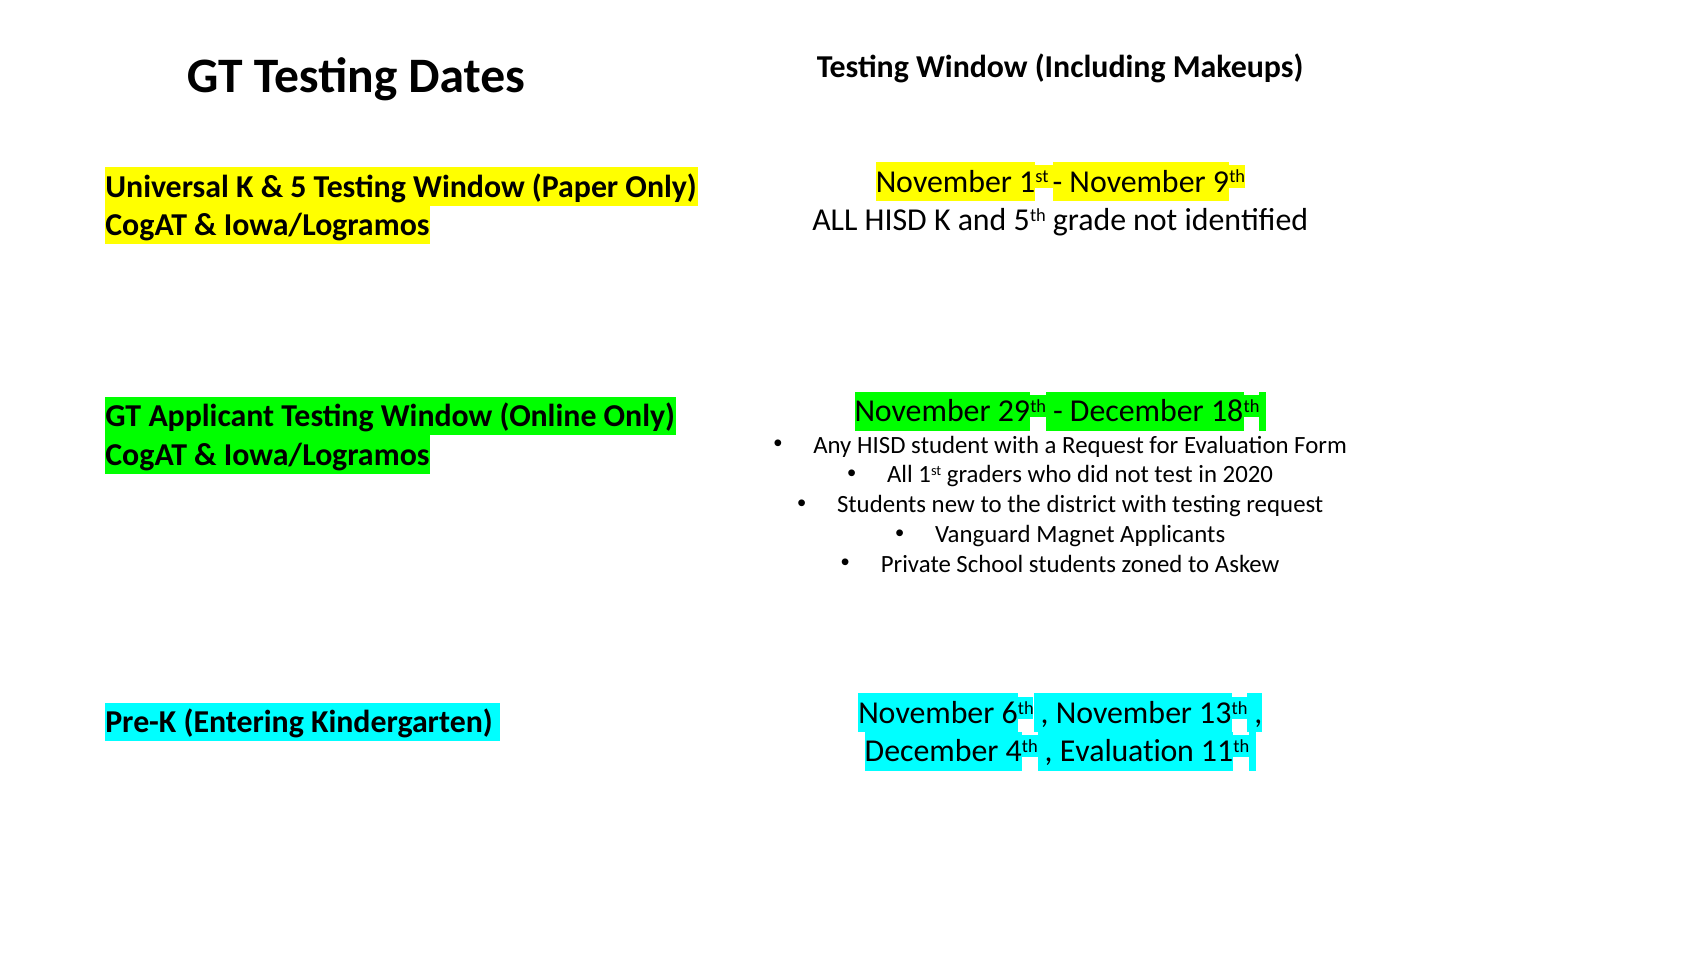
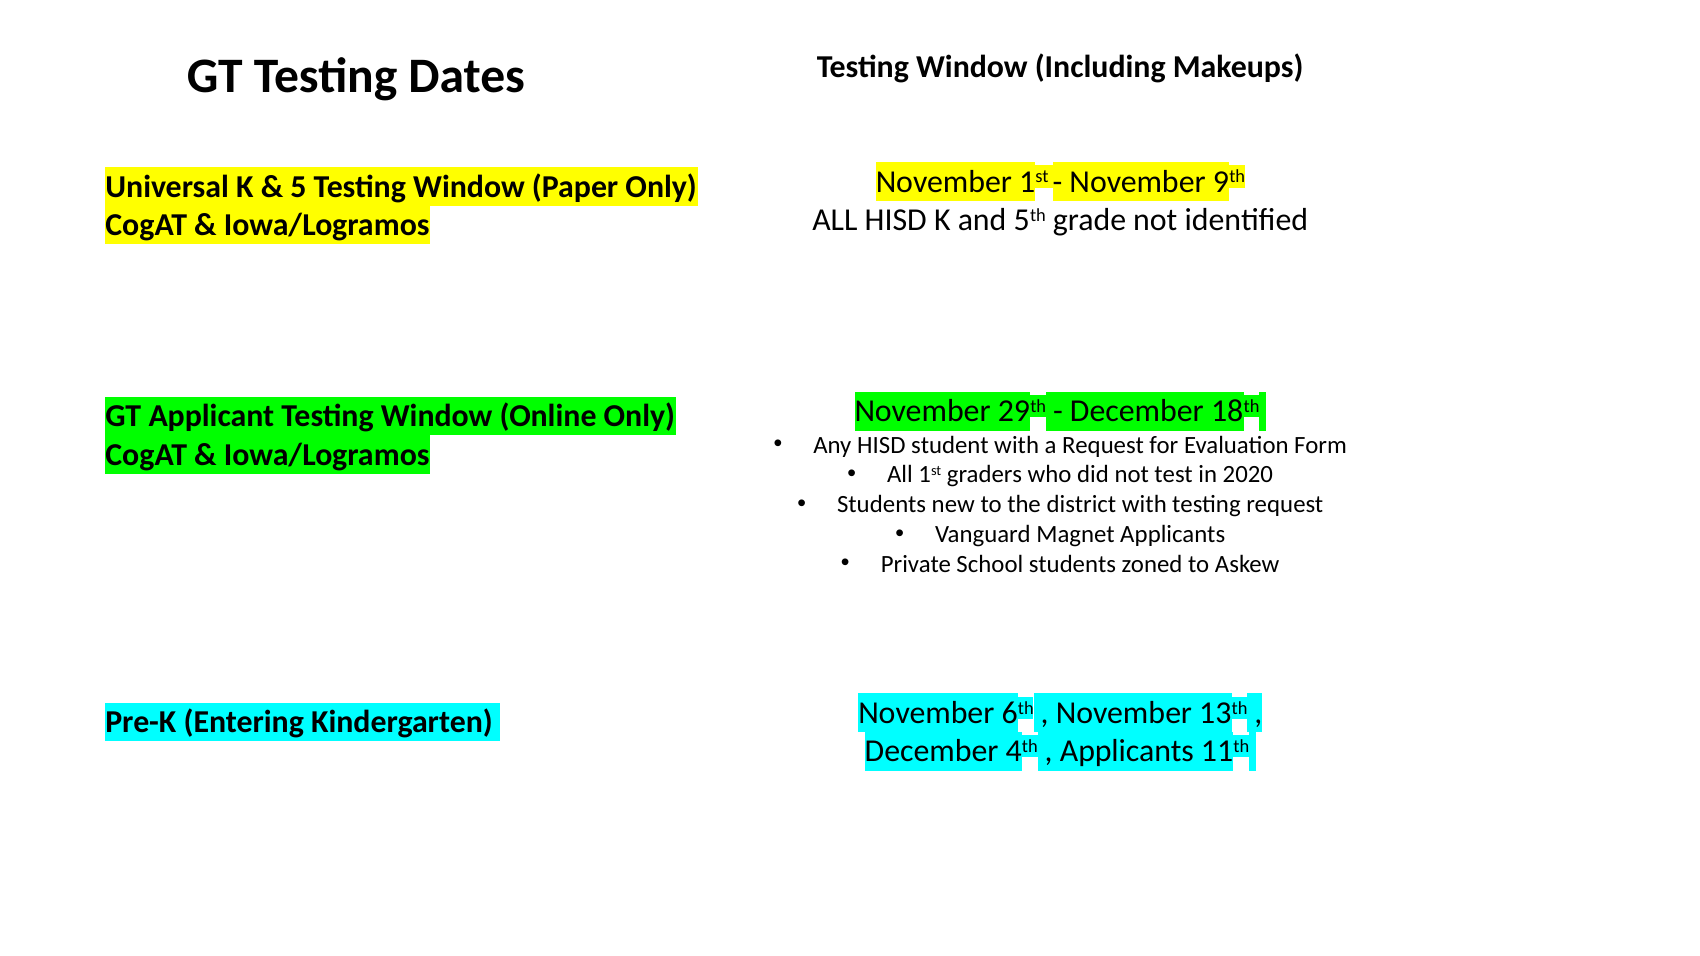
Evaluation: Evaluation -> Applicants (1127, 752)
